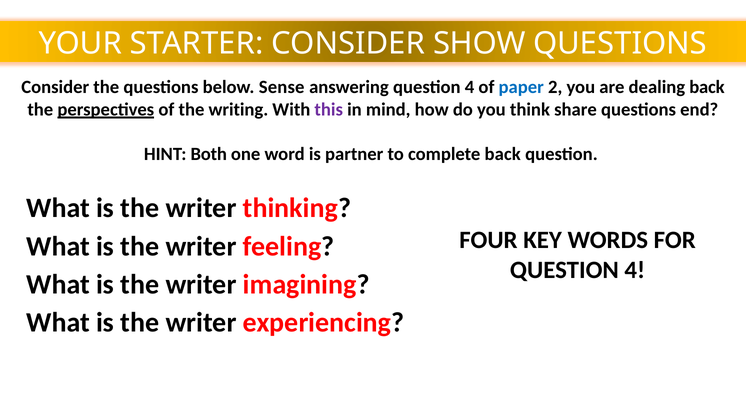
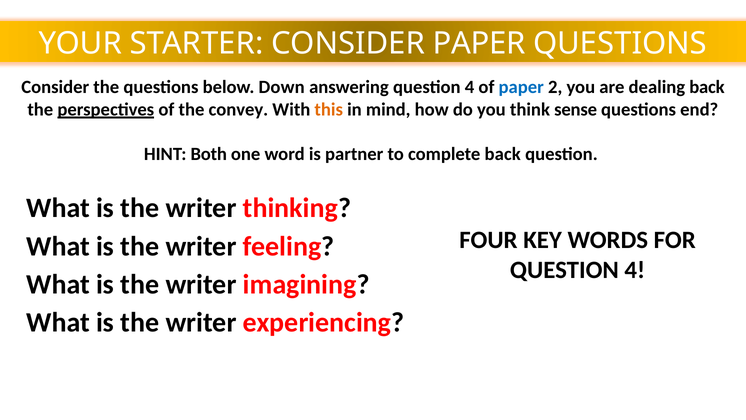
CONSIDER SHOW: SHOW -> PAPER (479, 44)
Sense: Sense -> Down (282, 87)
writing: writing -> convey (238, 109)
this colour: purple -> orange (329, 109)
share: share -> sense (576, 109)
